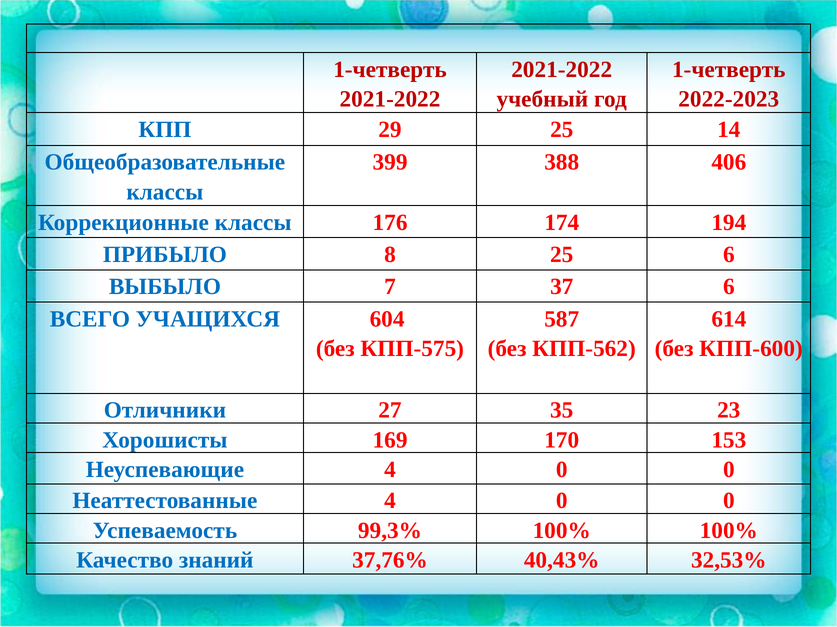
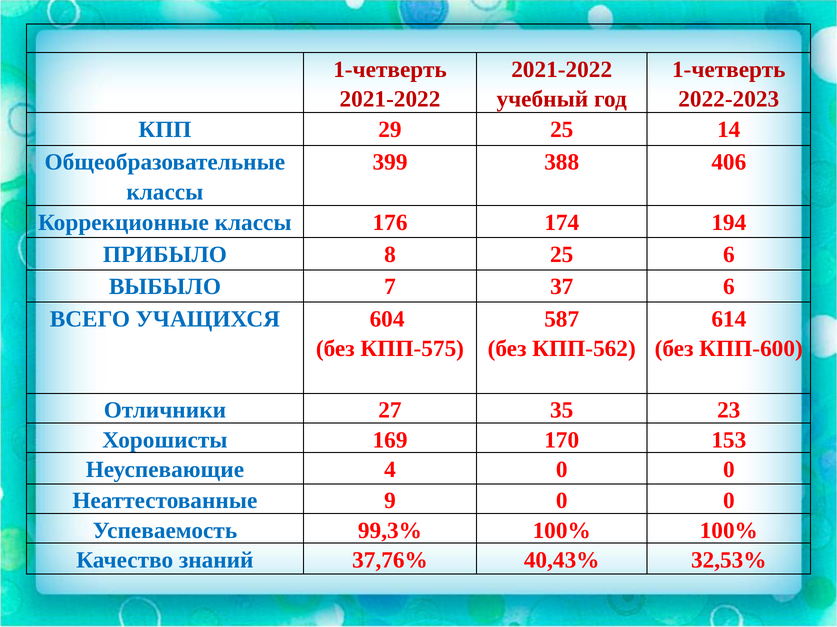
Неаттестованные 4: 4 -> 9 (390, 501)
